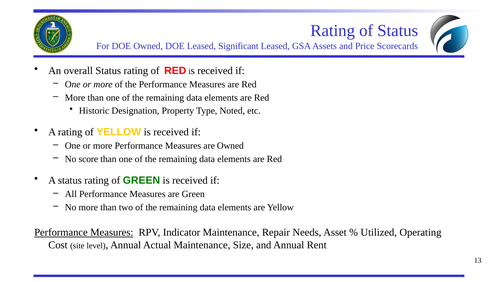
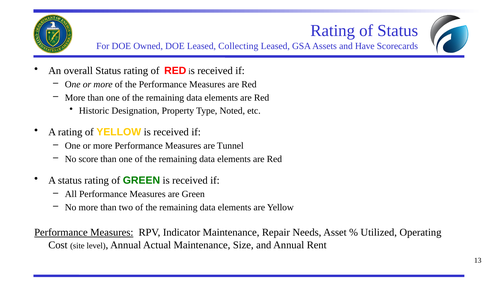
Significant: Significant -> Collecting (238, 46)
Price: Price -> Have (365, 46)
are Owned: Owned -> Tunnel (230, 146)
